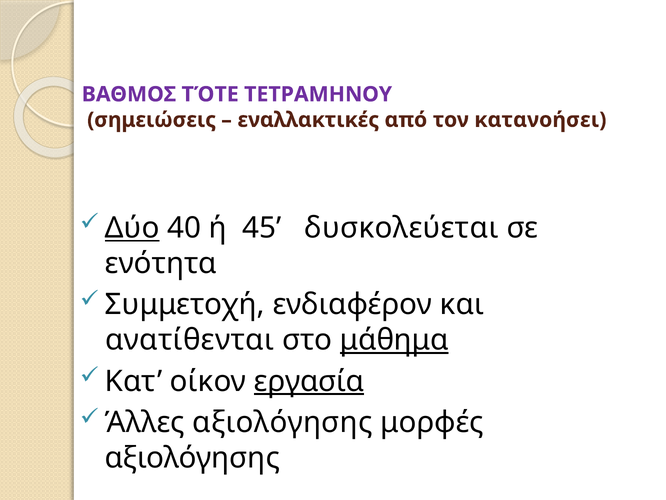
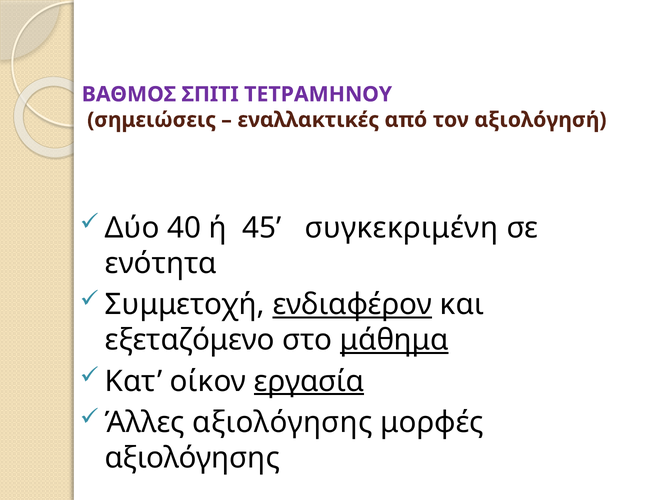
ΤΌΤΕ: ΤΌΤΕ -> ΣΠΙΤΙ (210, 94)
κατανοήσει: κατανοήσει -> αξιολόγησή (540, 120)
Δύο underline: present -> none (132, 228)
δυσκολεύεται: δυσκολεύεται -> συγκεκριμένη (401, 228)
ενδιαφέρον underline: none -> present (352, 304)
ανατίθενται: ανατίθενται -> εξεταζόμενο (190, 340)
